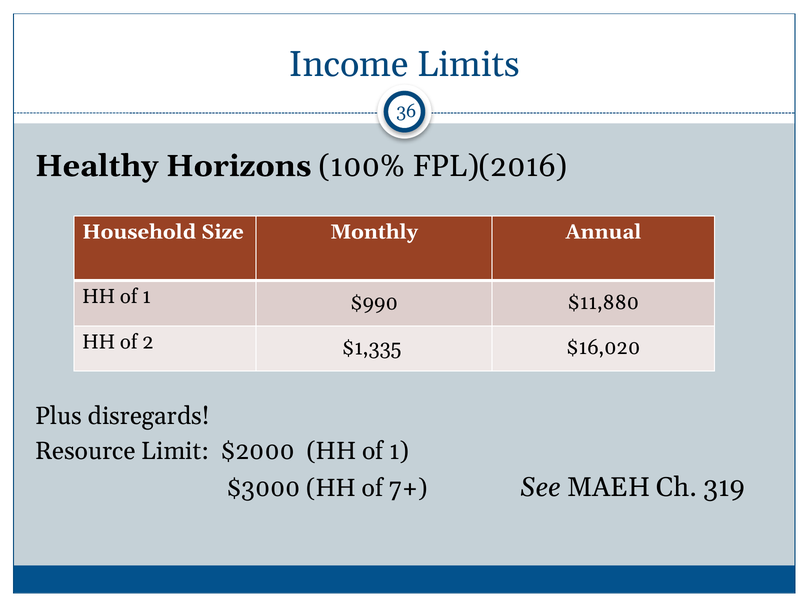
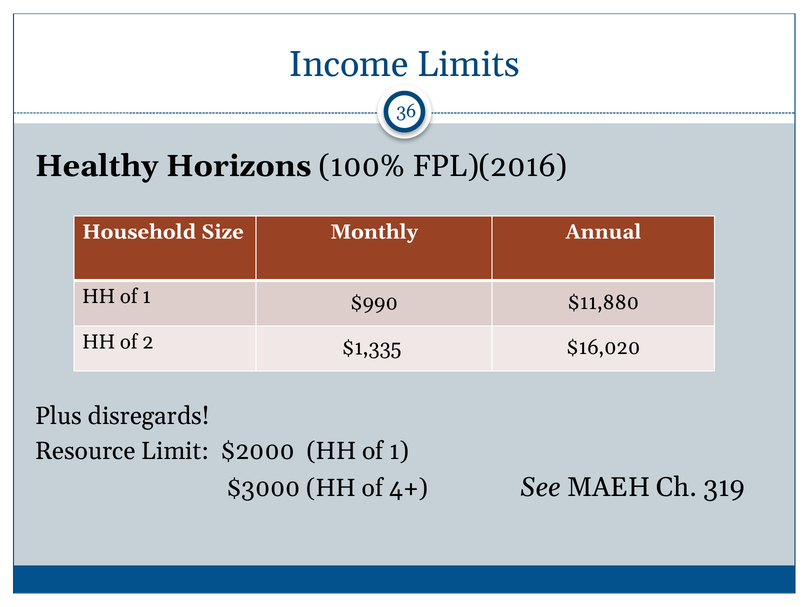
7+: 7+ -> 4+ (409, 488)
